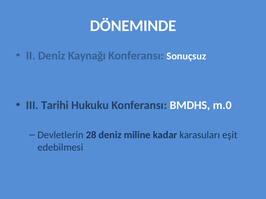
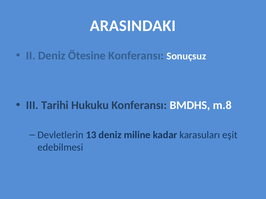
DÖNEMINDE: DÖNEMINDE -> ARASINDAKI (133, 26)
Kaynağı: Kaynağı -> Ötesine (87, 56)
m.0: m.0 -> m.8 (222, 105)
28: 28 -> 13 (91, 135)
